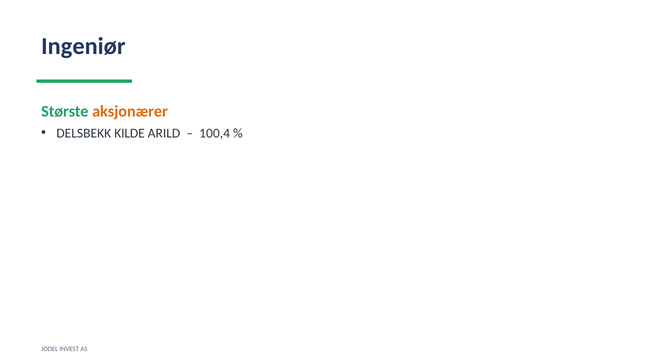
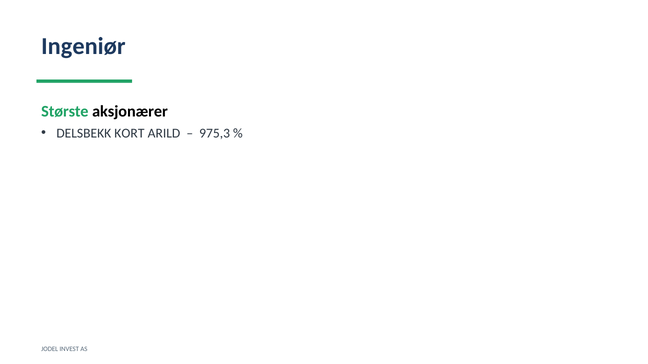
aksjonærer colour: orange -> black (130, 112)
KILDE: KILDE -> KORT (129, 133)
100,4: 100,4 -> 975,3 (215, 133)
